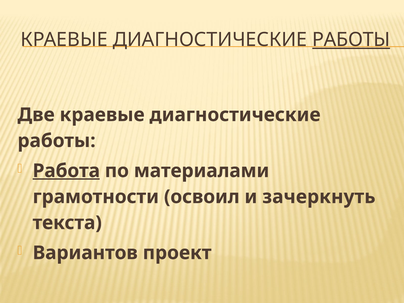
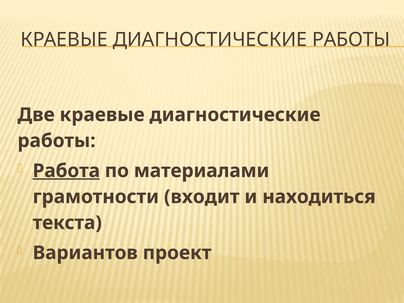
РАБОТЫ underline: present -> none (351, 40)
освоил: освоил -> входит (202, 197)
зачеркнуть: зачеркнуть -> находиться (319, 197)
